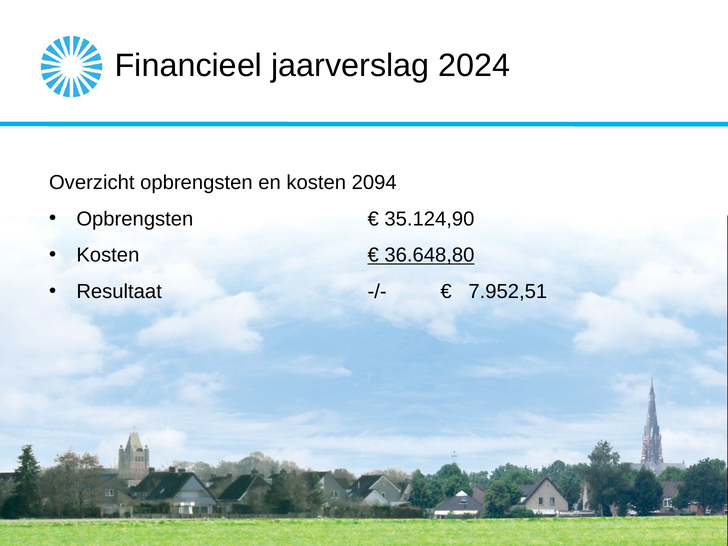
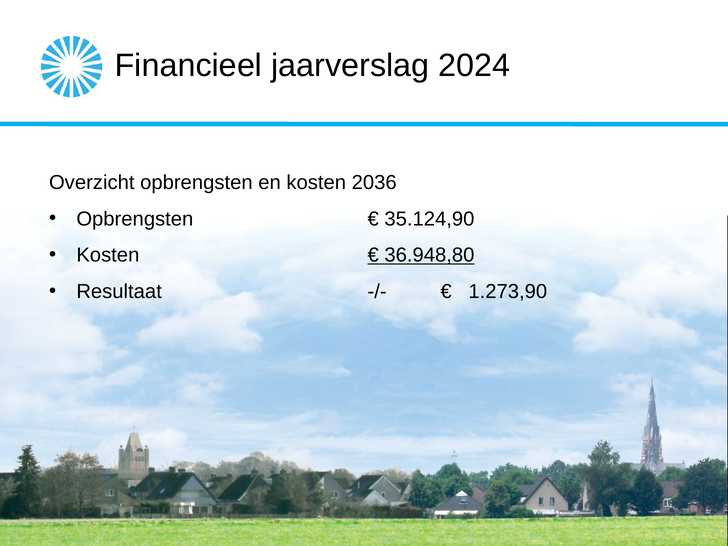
2094: 2094 -> 2036 (374, 182)
36.648,80: 36.648,80 -> 36.948,80 (429, 255)
7.952,51: 7.952,51 -> 1.273,90 (508, 292)
